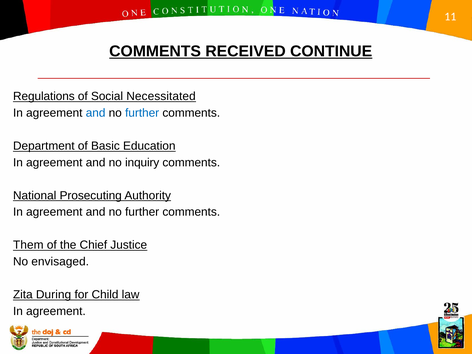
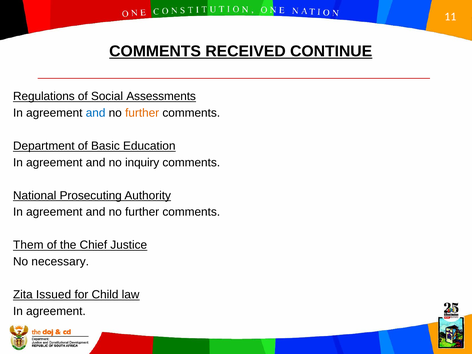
Necessitated: Necessitated -> Assessments (161, 96)
further colour: blue -> orange (142, 113)
envisaged: envisaged -> necessary (60, 262)
During: During -> Issued (54, 295)
